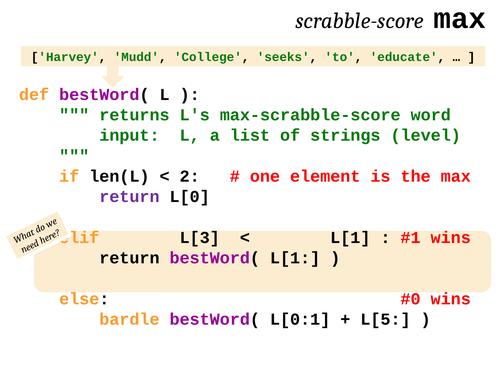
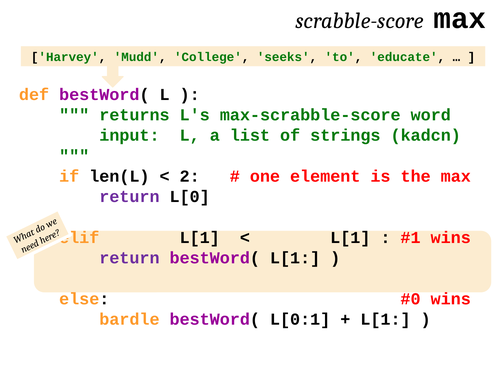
level: level -> kadcn (426, 135)
L[3: L[3 -> L[1 (200, 237)
return colour: black -> purple (129, 258)
L[5: L[5 -> L[1 (385, 319)
